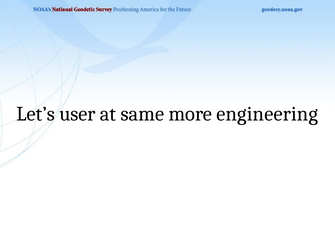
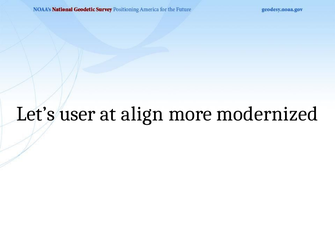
same: same -> align (142, 114)
engineering: engineering -> modernized (267, 114)
